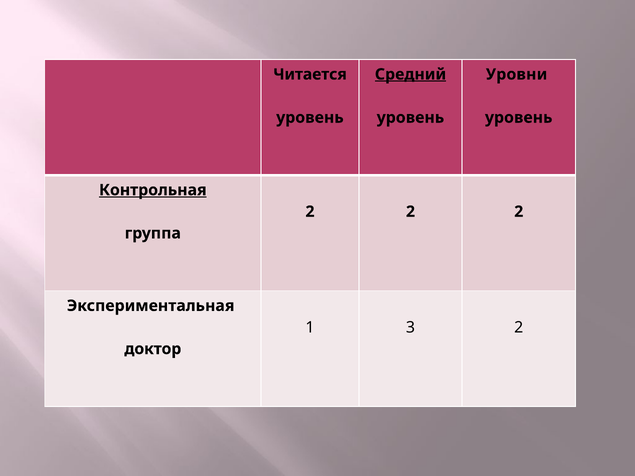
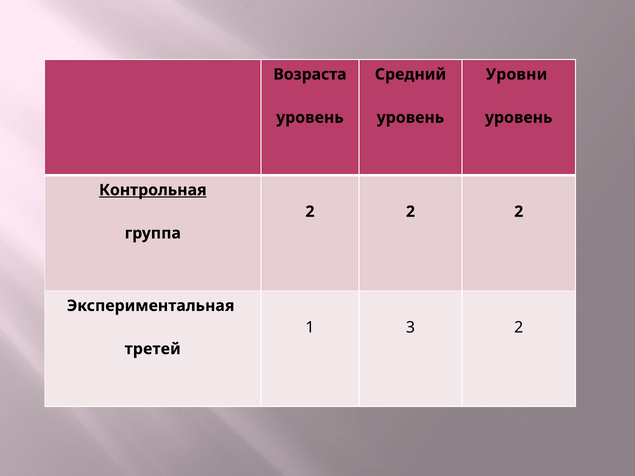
Читается: Читается -> Возраста (310, 74)
Средний underline: present -> none (410, 74)
доктор: доктор -> третей (153, 349)
